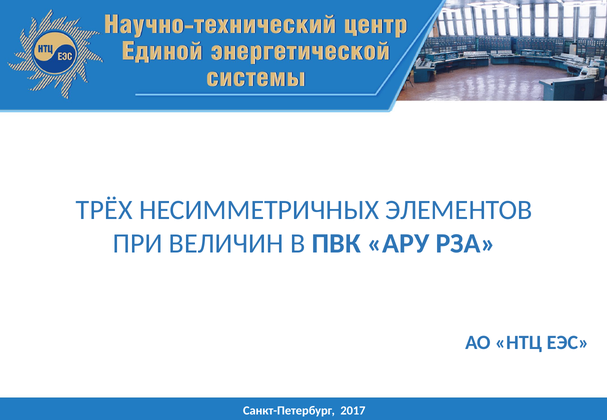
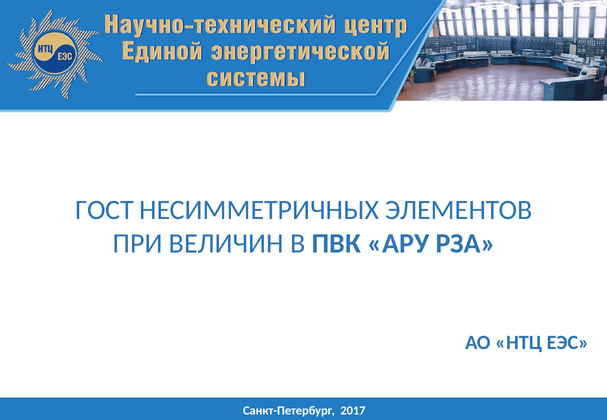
ТРЁХ: ТРЁХ -> ГОСТ (105, 210)
